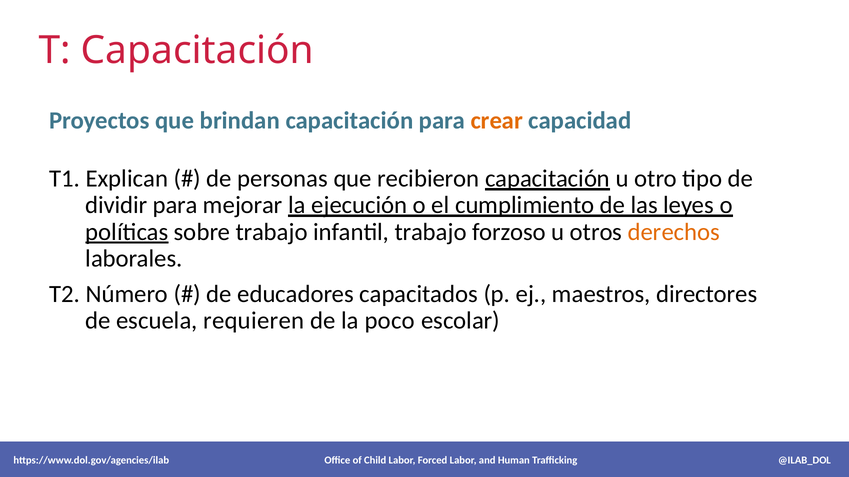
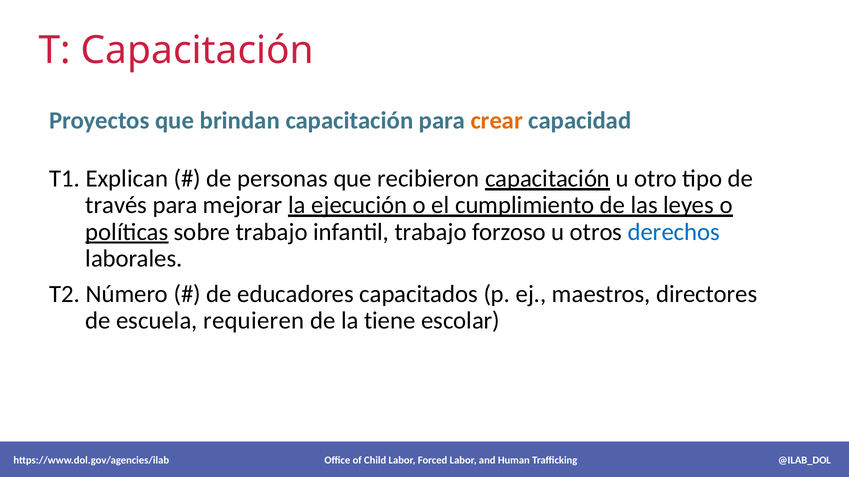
dividir: dividir -> través (116, 205)
derechos colour: orange -> blue (674, 232)
poco: poco -> tiene (390, 321)
